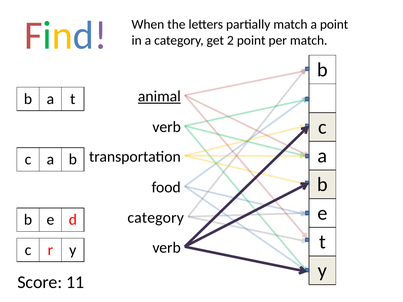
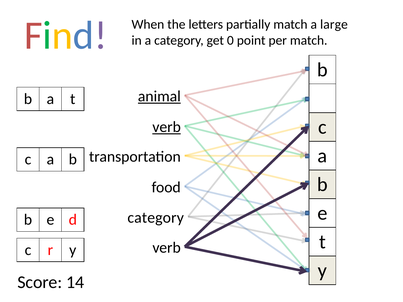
a point: point -> large (334, 24)
2: 2 -> 0 (230, 41)
verb underline: none -> present (167, 127)
11: 11 -> 14 (75, 283)
